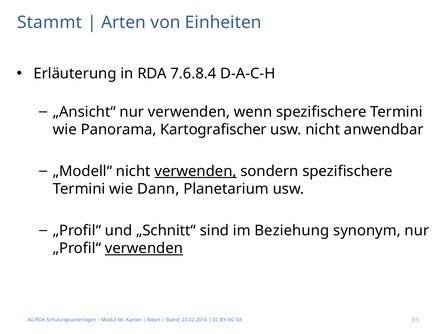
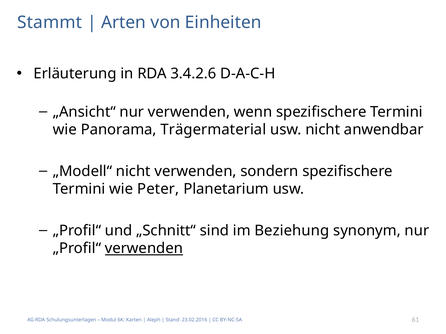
7.6.8.4: 7.6.8.4 -> 3.4.2.6 (193, 74)
Kartografischer: Kartografischer -> Trägermaterial (213, 130)
verwenden underline: present -> none (196, 171)
Dann: Dann -> Peter (158, 189)
